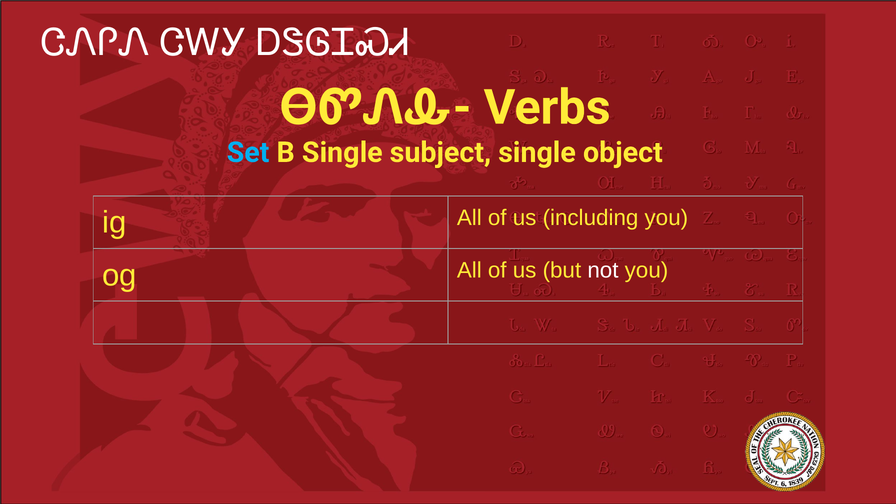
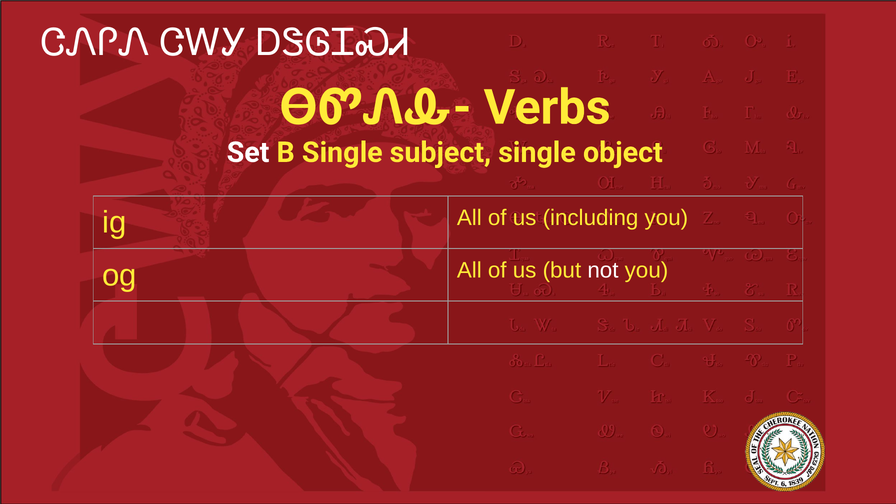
Set colour: light blue -> white (248, 153)
